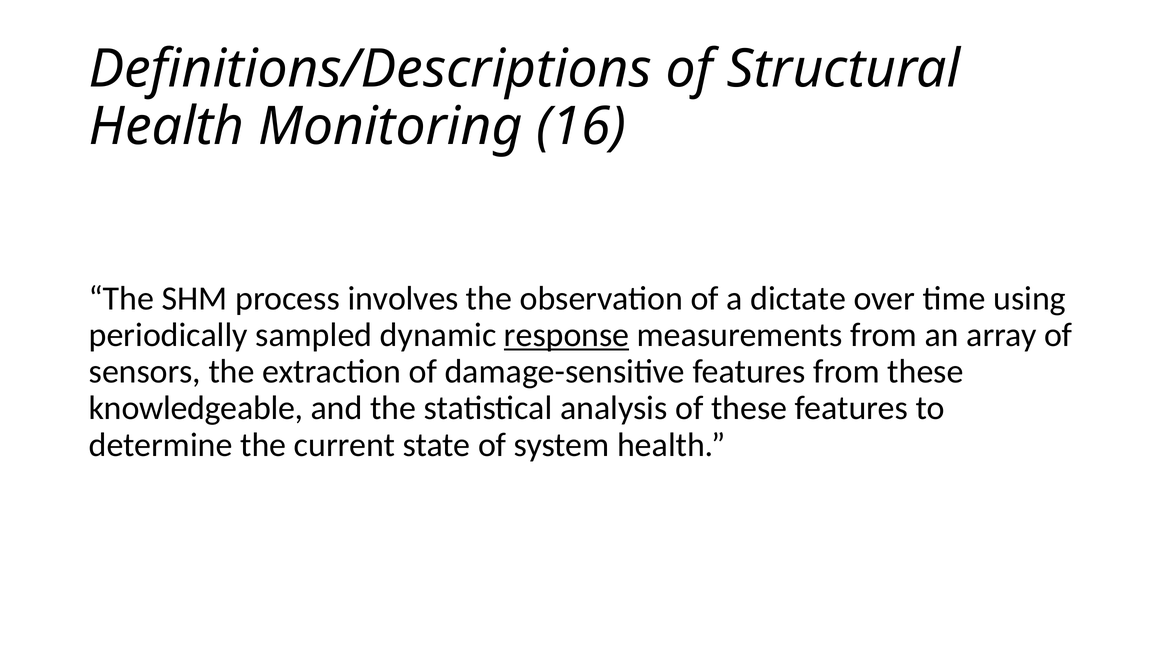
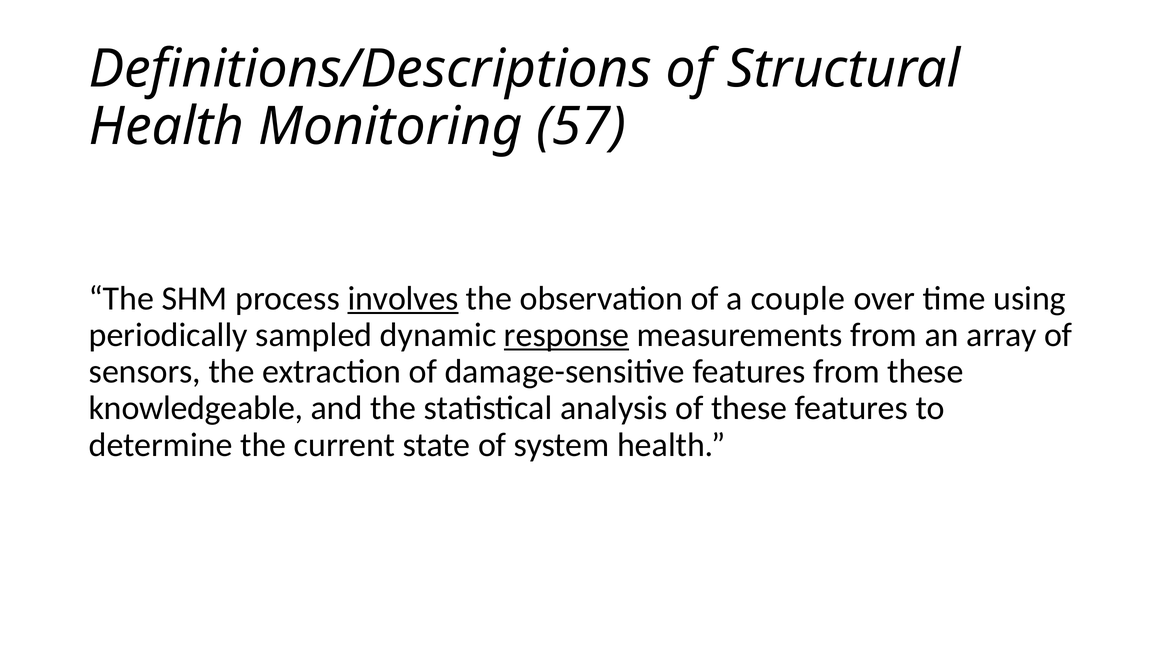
16: 16 -> 57 (581, 127)
involves underline: none -> present (403, 298)
dictate: dictate -> couple (798, 298)
